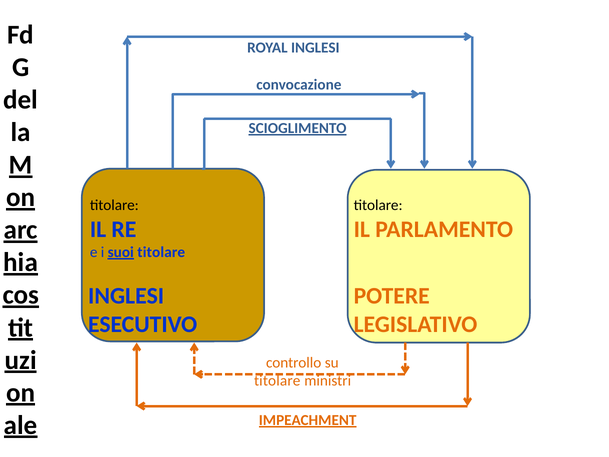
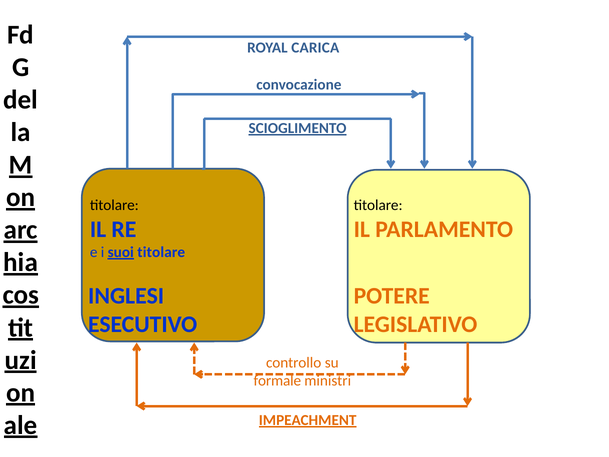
ROYAL INGLESI: INGLESI -> CARICA (315, 47)
titolare: titolare -> formale (277, 381)
